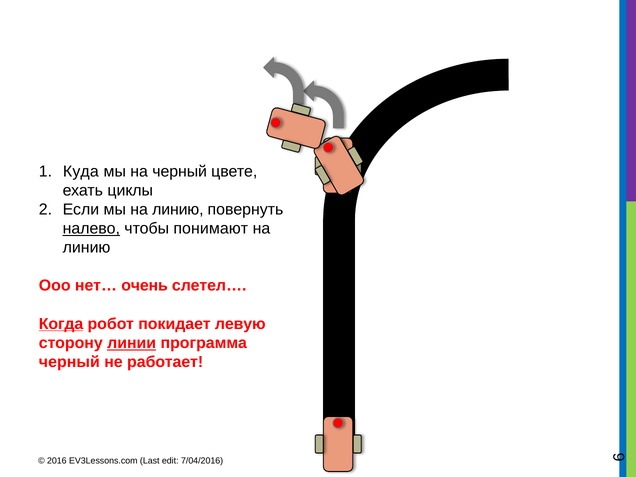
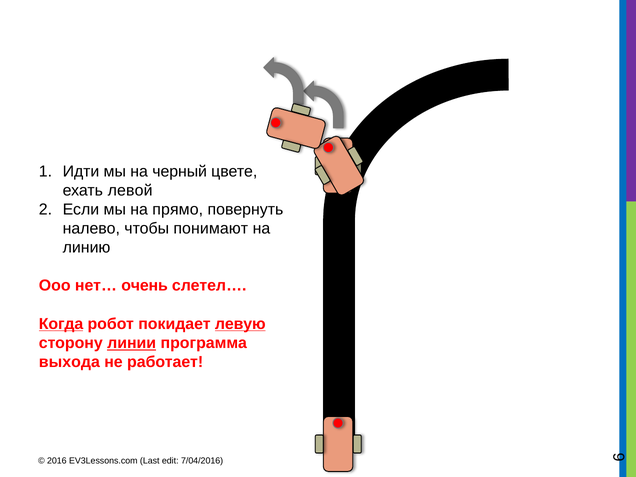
Куда: Куда -> Идти (81, 171)
циклы: циклы -> левой (130, 190)
мы на линию: линию -> прямо (178, 209)
налево underline: present -> none (91, 228)
левую underline: none -> present (240, 324)
черный: черный -> выхода (69, 362)
